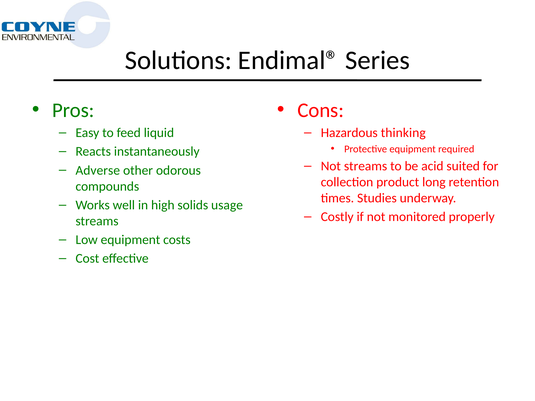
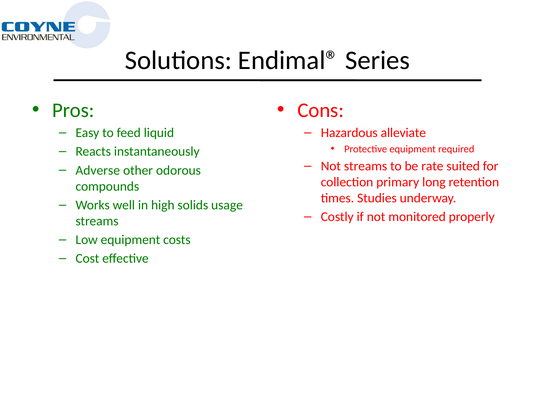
thinking: thinking -> alleviate (403, 133)
acid: acid -> rate (432, 166)
product: product -> primary (398, 182)
